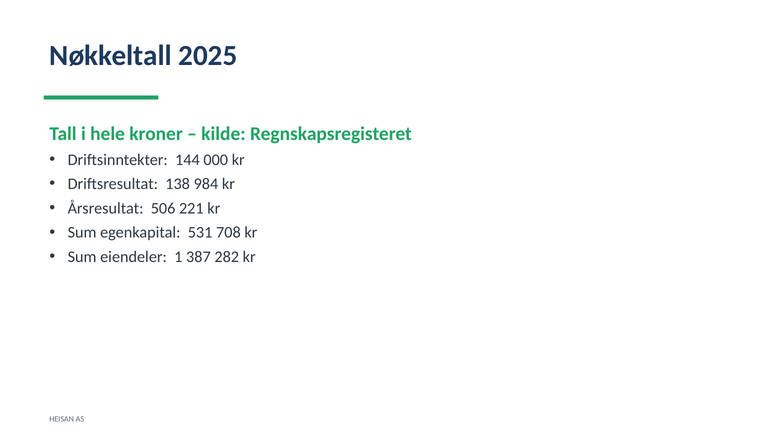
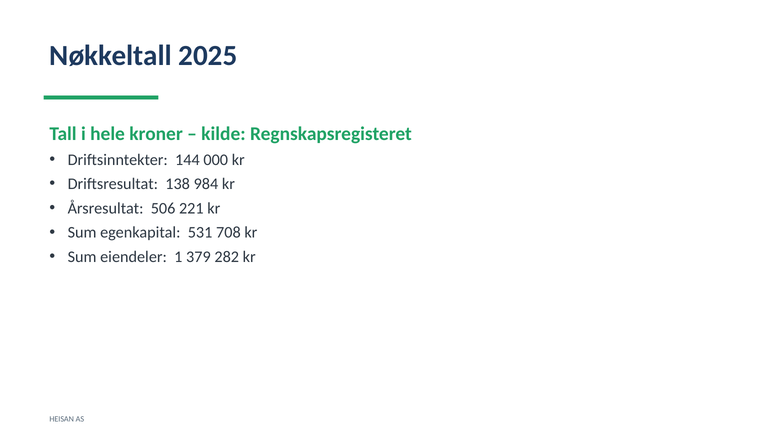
387: 387 -> 379 (198, 257)
